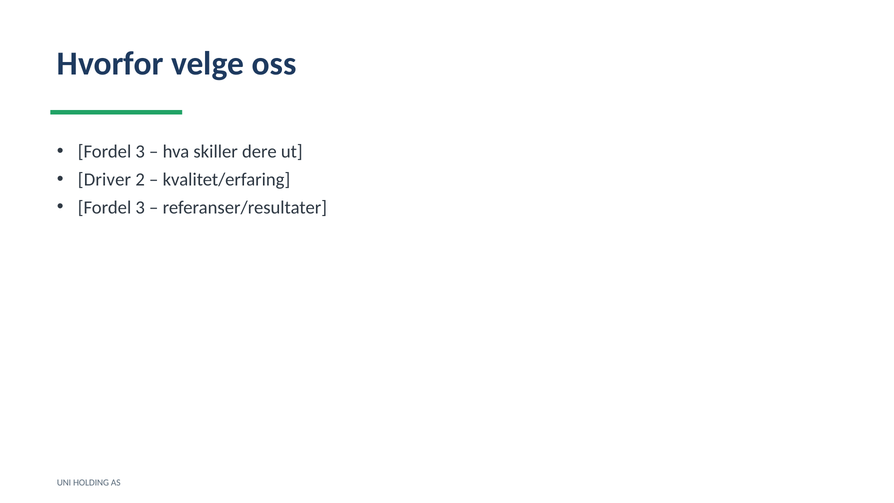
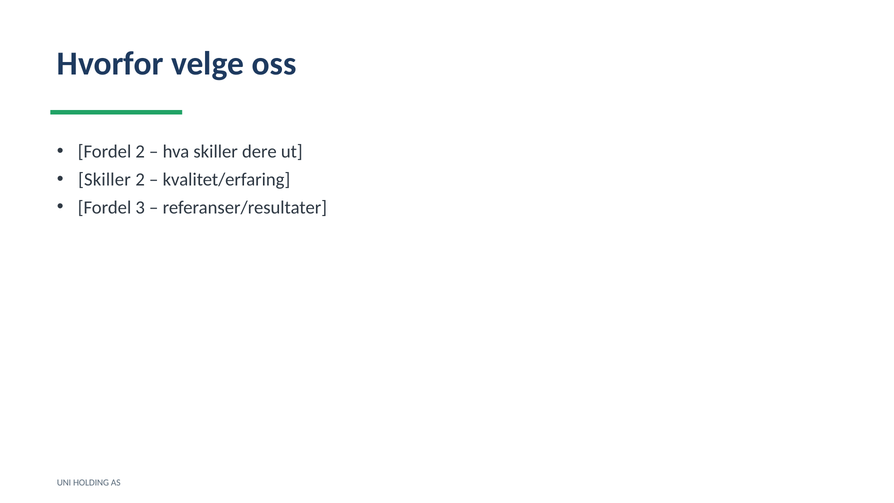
3: 3 -> 2 (140, 151)
Driver: Driver -> Skiller (104, 179)
